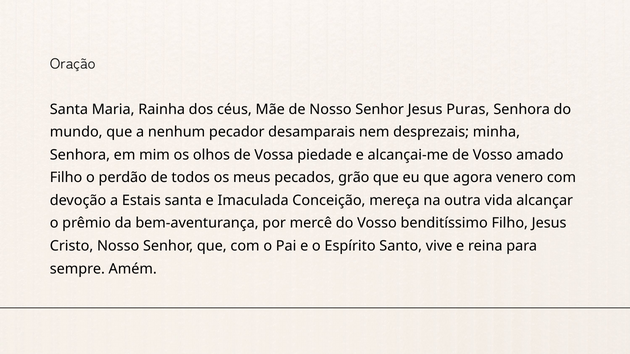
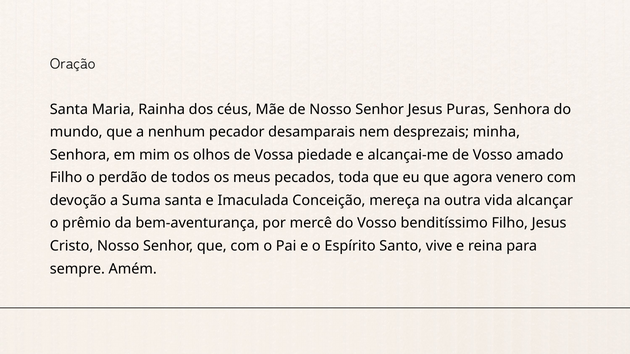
grão: grão -> toda (354, 178)
Estais: Estais -> Suma (141, 201)
